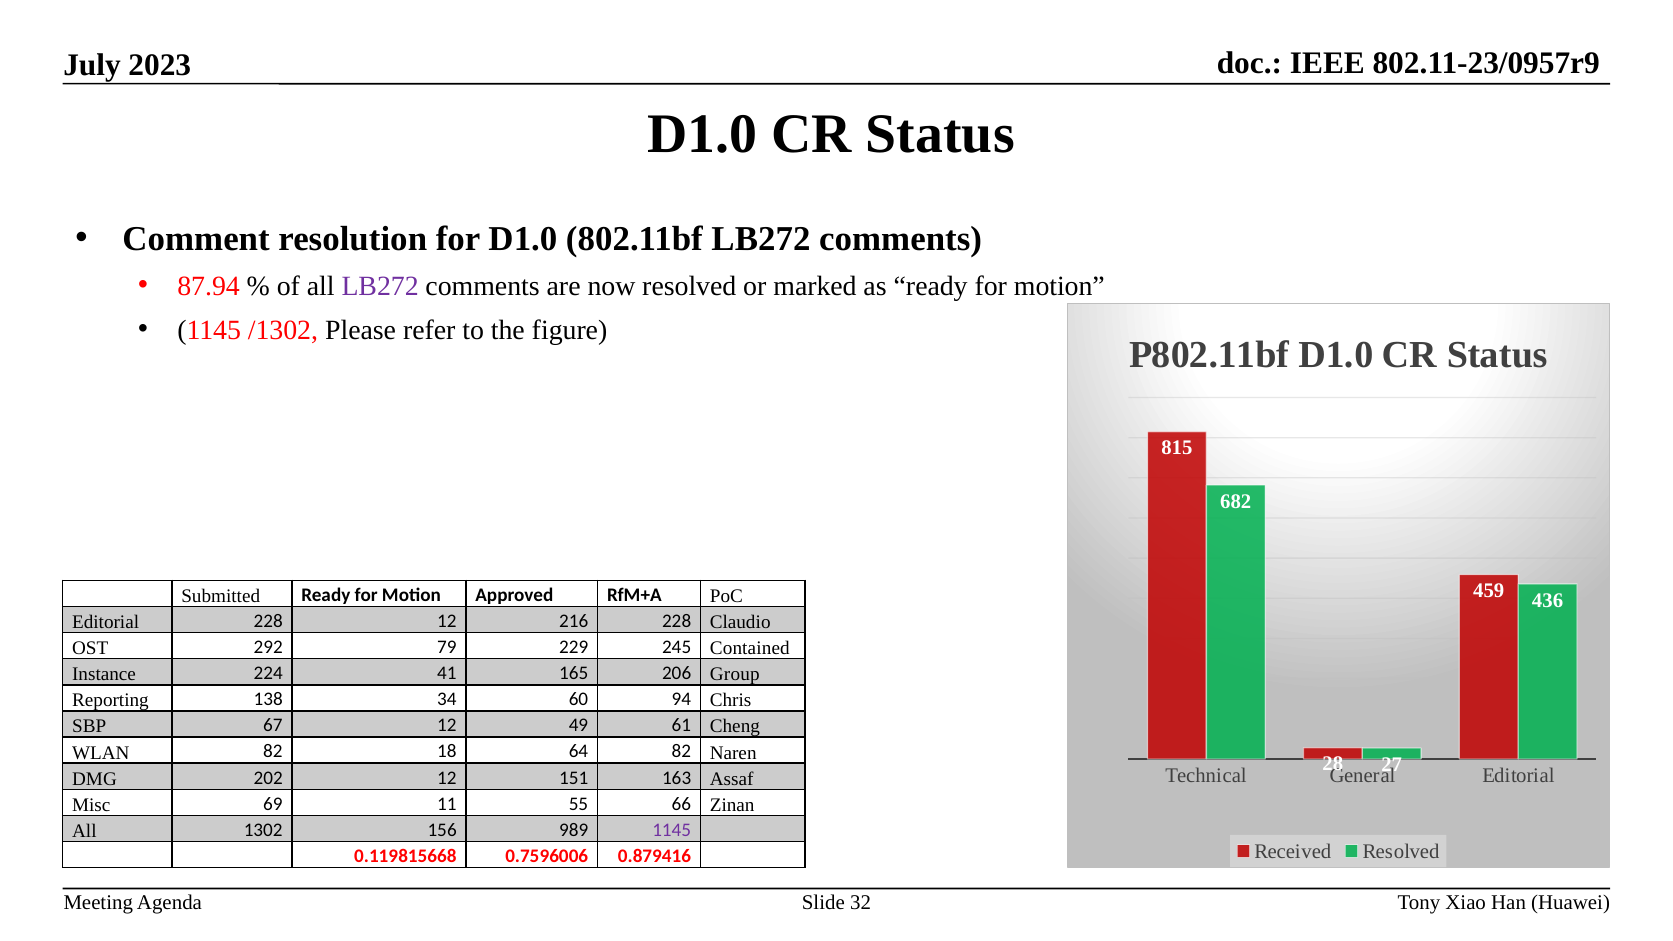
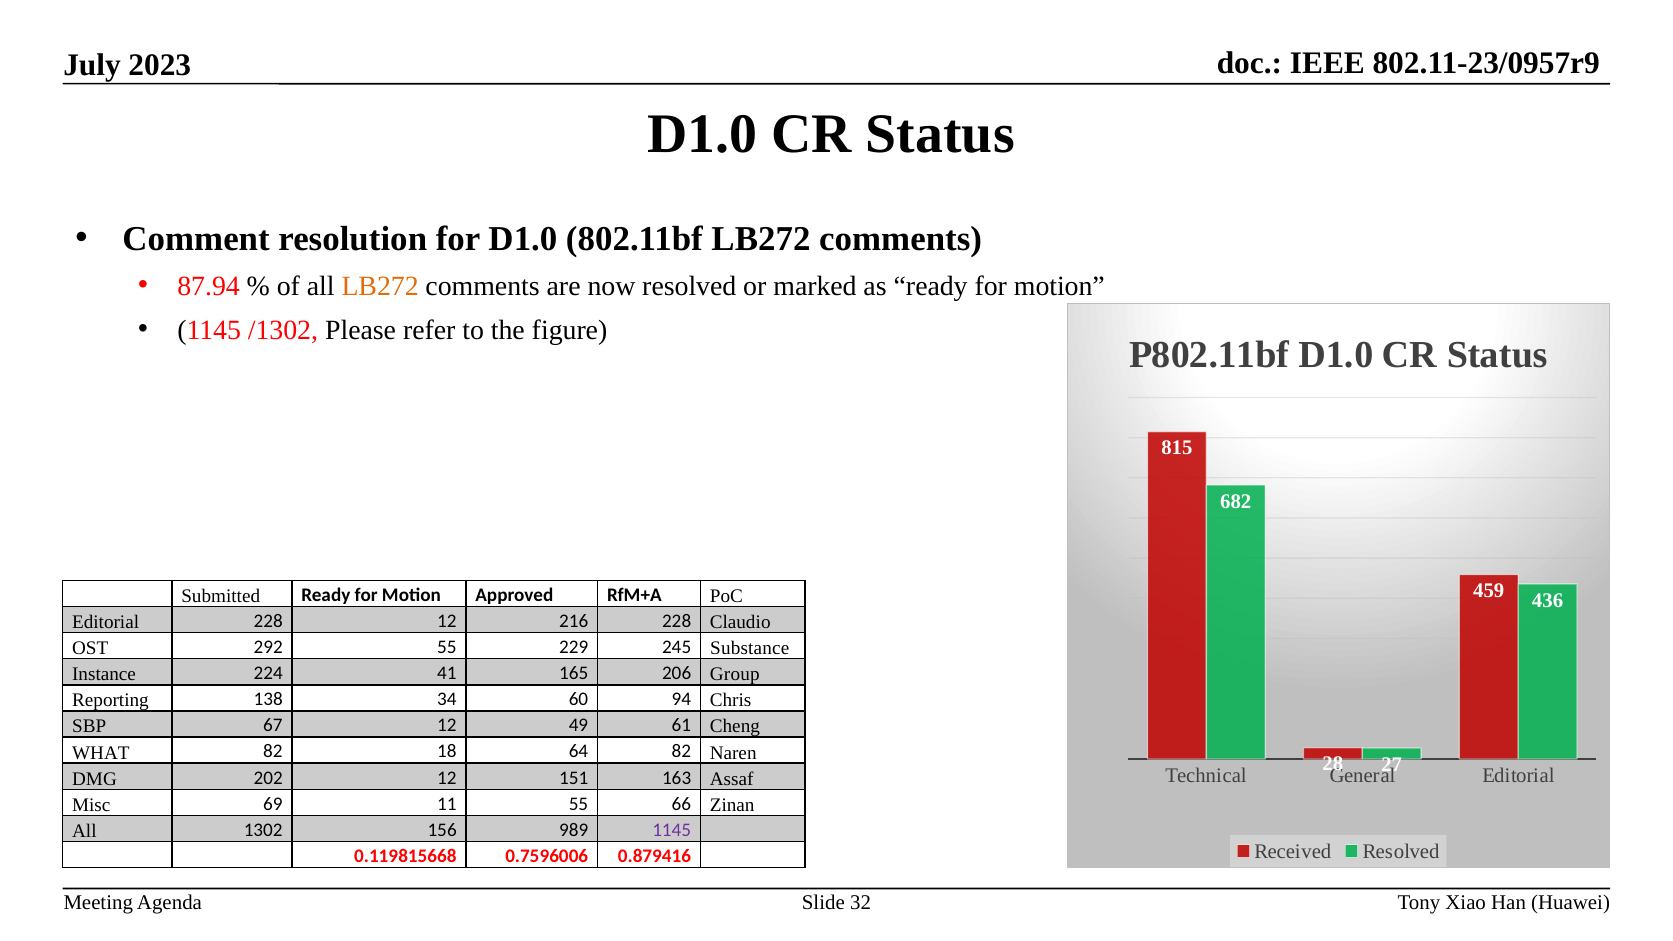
LB272 colour: purple -> orange (380, 286)
292 79: 79 -> 55 (447, 647)
Contained: Contained -> Substance (750, 648)
WLAN: WLAN -> WHAT (101, 753)
